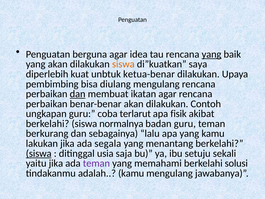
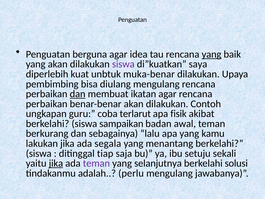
siswa colour: orange -> purple (123, 64)
ketua-benar: ketua-benar -> muka-benar (149, 74)
normalnya: normalnya -> sampaikan (121, 124)
badan guru: guru -> awal (185, 124)
siswa underline: present -> none (39, 153)
usia: usia -> tiap (105, 153)
jika underline: none -> present (56, 163)
memahami: memahami -> selanjutnya (158, 163)
adalah kamu: kamu -> perlu (131, 173)
